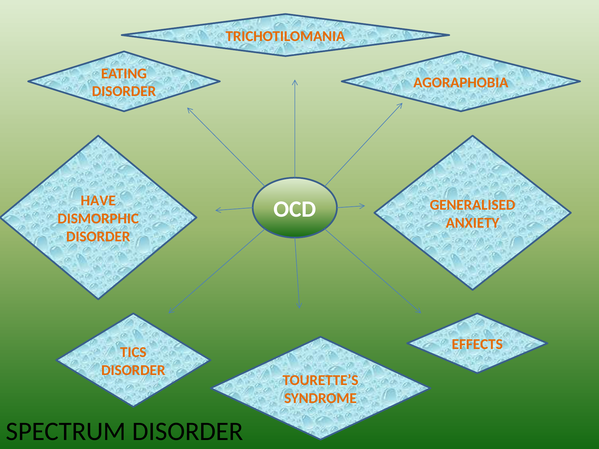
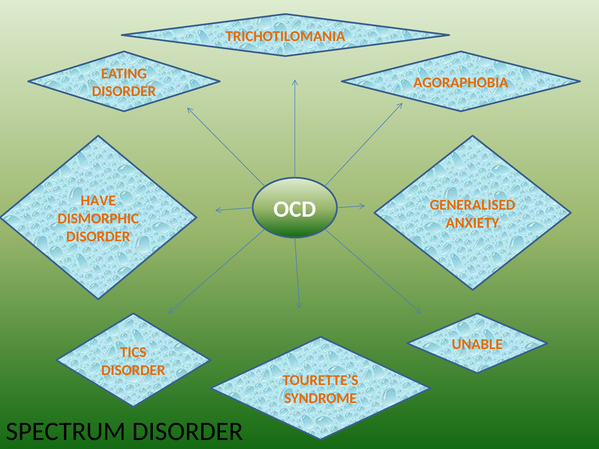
EFFECTS: EFFECTS -> UNABLE (477, 345)
